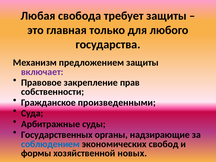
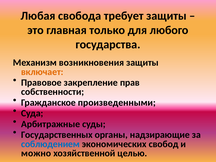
предложением: предложением -> возникновения (92, 63)
включает colour: purple -> orange (42, 72)
формы: формы -> можно (36, 153)
новых: новых -> целью (132, 153)
